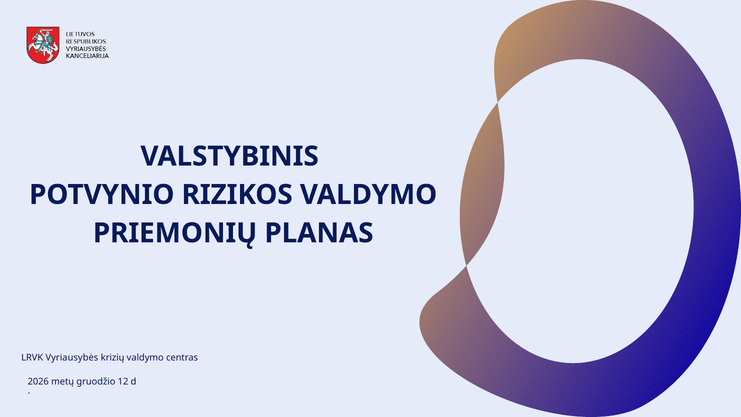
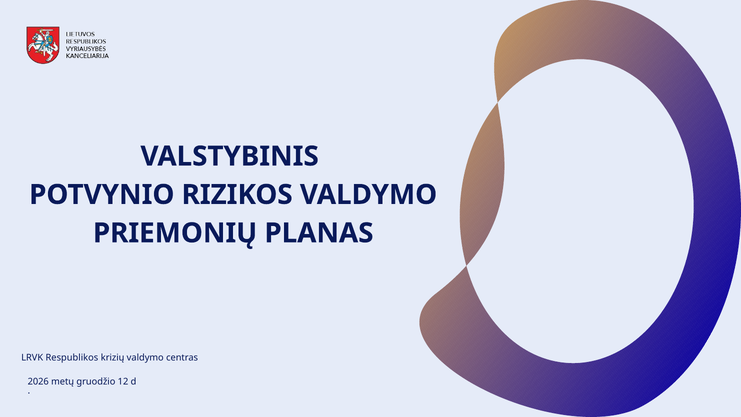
Vyriausybės: Vyriausybės -> Respublikos (72, 357)
